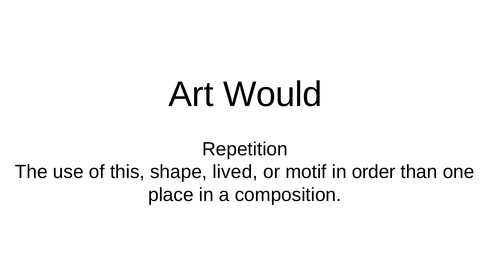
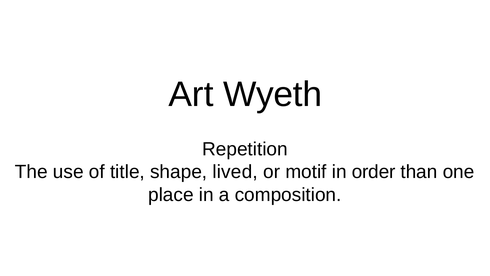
Would: Would -> Wyeth (273, 95)
this: this -> title (127, 172)
